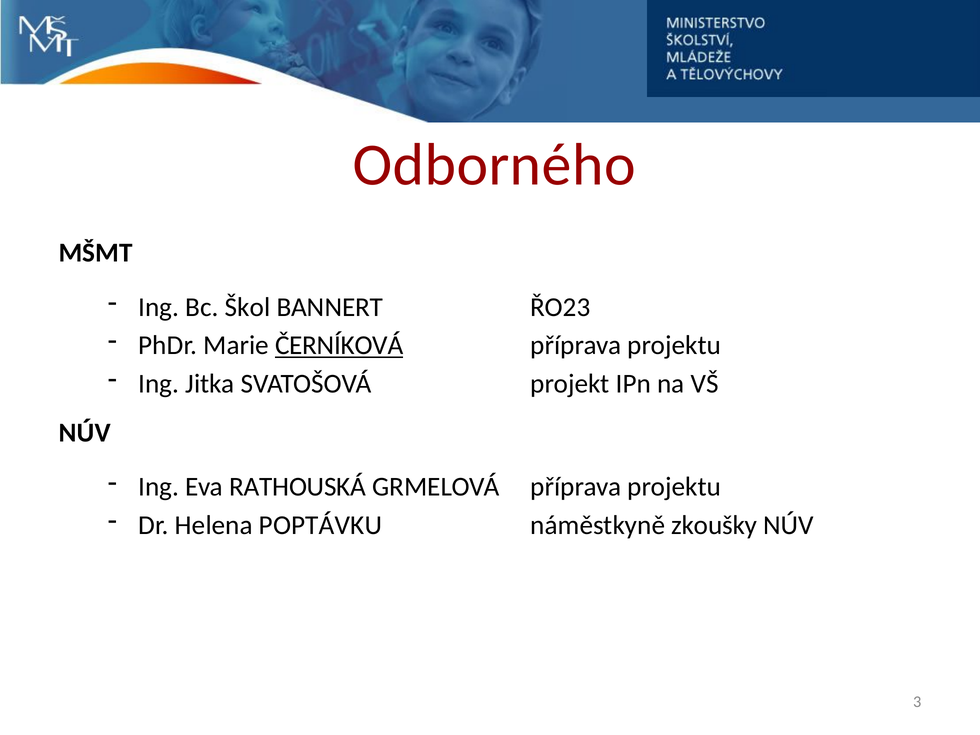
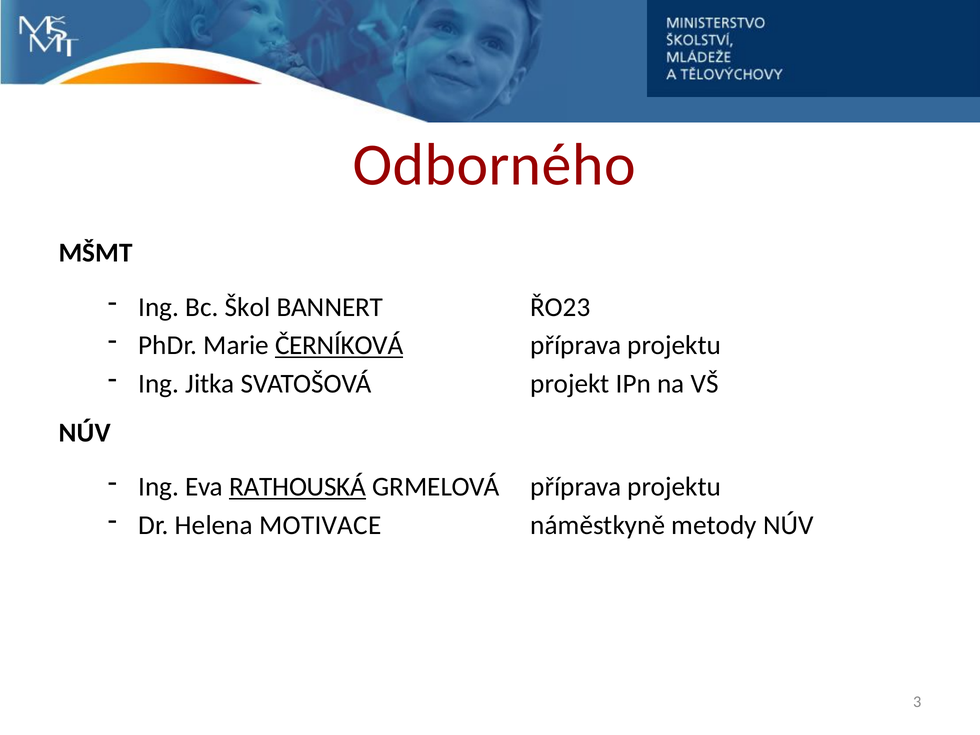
RATHOUSKÁ underline: none -> present (298, 487)
POPTÁVKU: POPTÁVKU -> MOTIVACE (320, 525)
zkoušky: zkoušky -> metody (714, 525)
